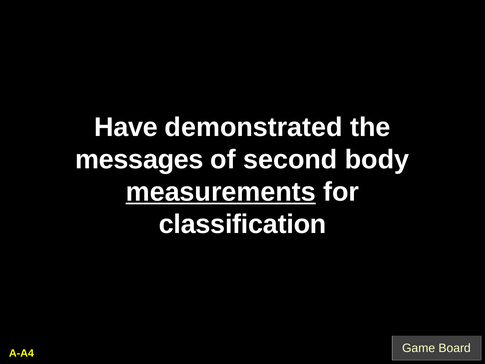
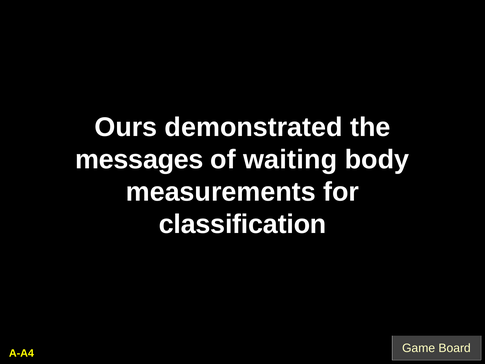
Have: Have -> Ours (126, 127)
second: second -> waiting (290, 160)
measurements underline: present -> none (221, 192)
